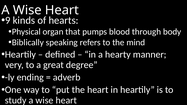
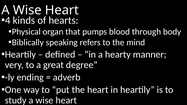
9: 9 -> 4 (8, 20)
